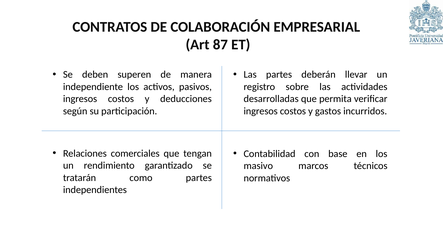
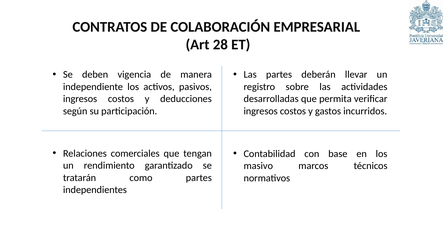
87: 87 -> 28 (220, 45)
superen: superen -> vigencia (134, 75)
